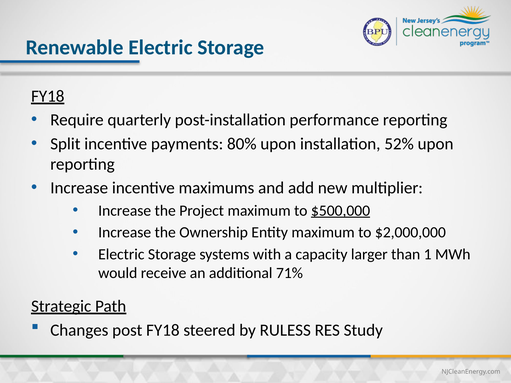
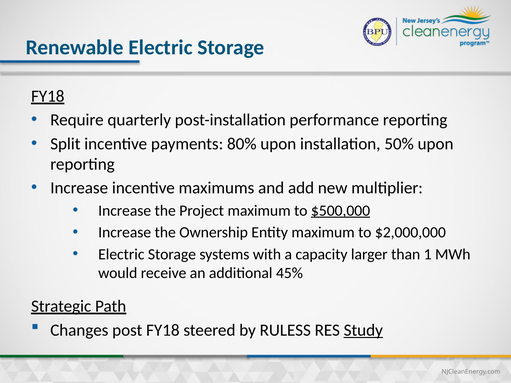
52%: 52% -> 50% (399, 144)
71%: 71% -> 45% (289, 273)
Study underline: none -> present (363, 330)
